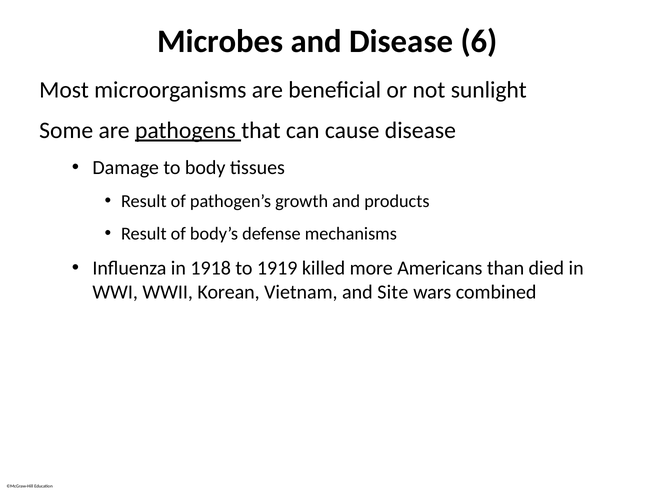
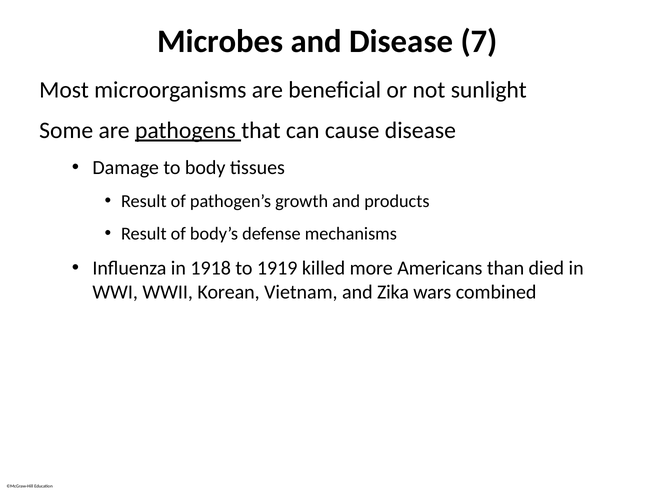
6: 6 -> 7 (479, 42)
Site: Site -> Zika (393, 292)
